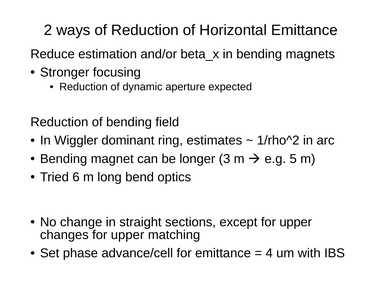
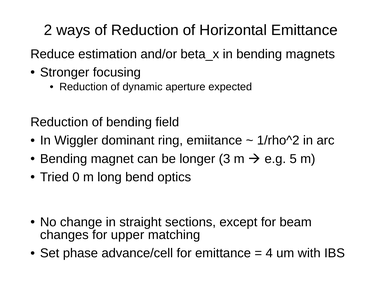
estimates: estimates -> emiitance (214, 141)
6: 6 -> 0 (76, 177)
except for upper: upper -> beam (296, 222)
